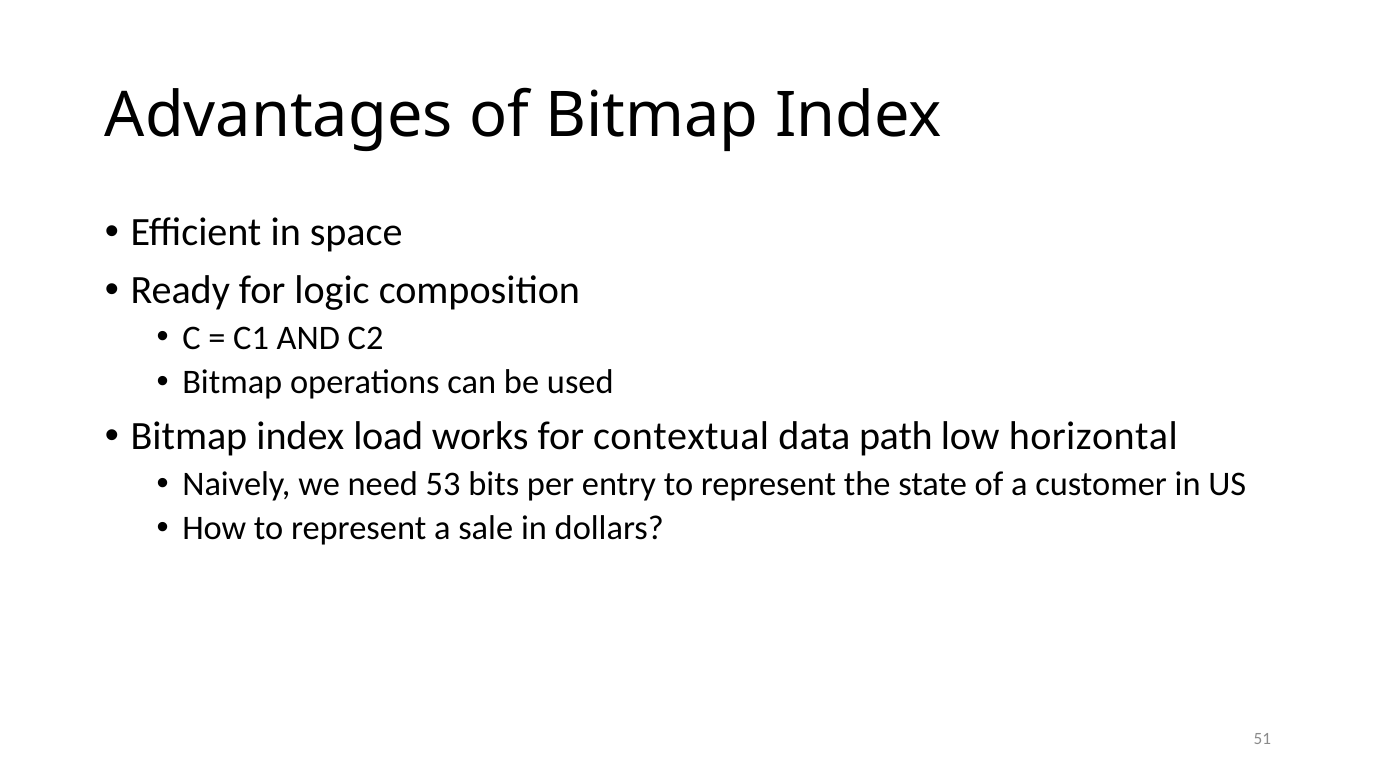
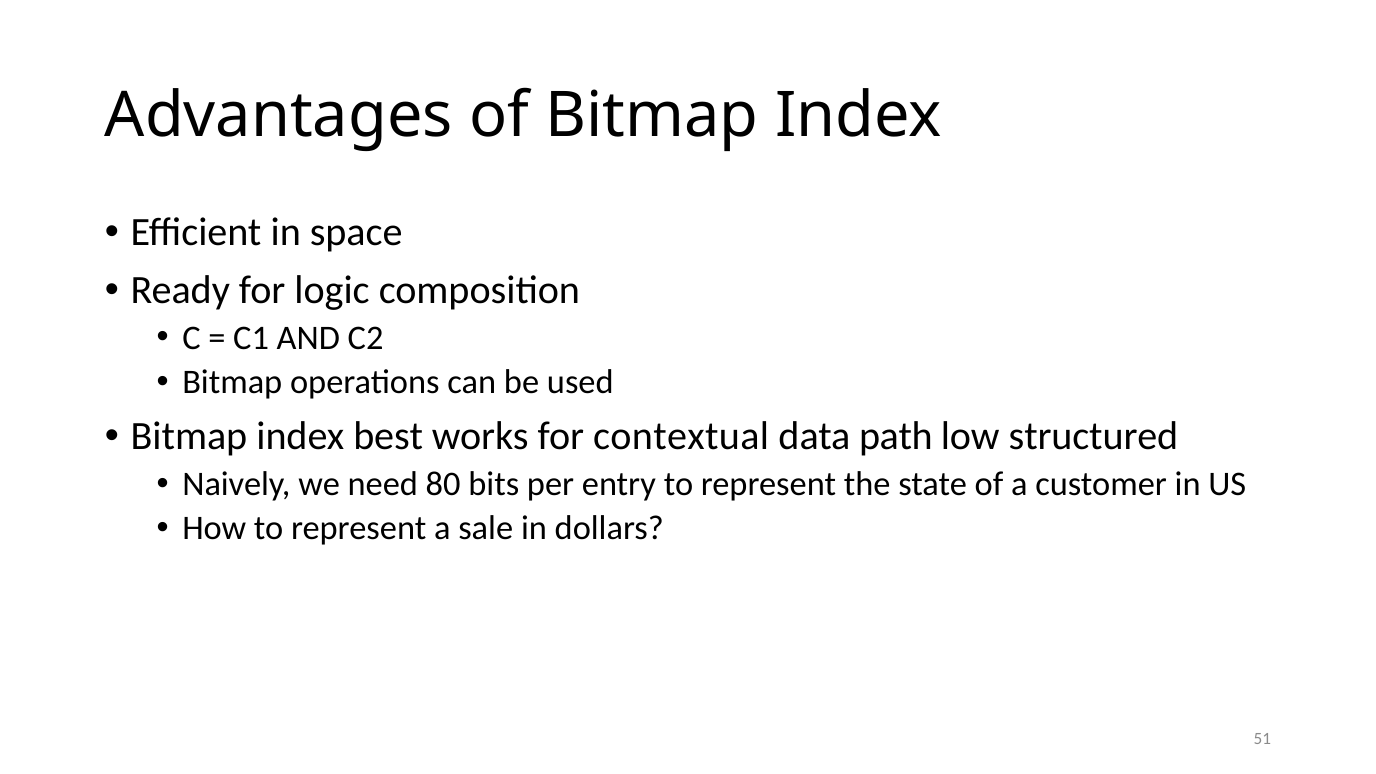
load: load -> best (388, 437)
horizontal: horizontal -> structured (1093, 437)
53: 53 -> 80 (443, 484)
